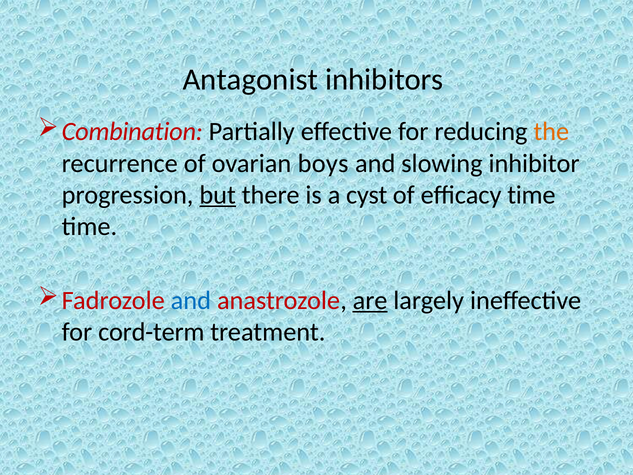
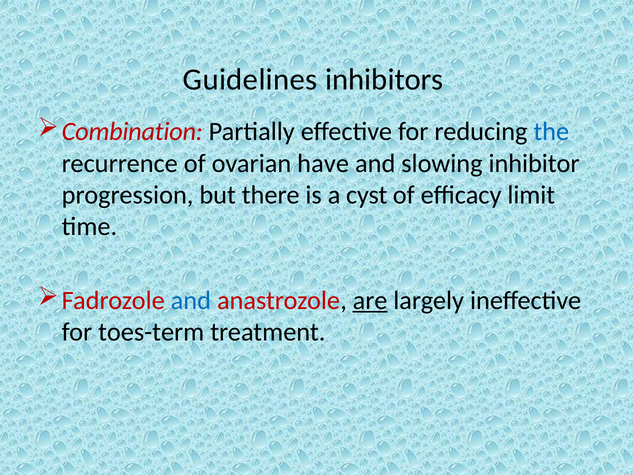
Antagonist: Antagonist -> Guidelines (250, 80)
the colour: orange -> blue (551, 132)
boys: boys -> have (323, 163)
but underline: present -> none (218, 195)
efficacy time: time -> limit (531, 195)
cord-term: cord-term -> toes-term (151, 332)
